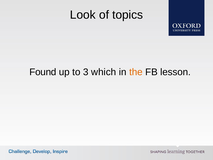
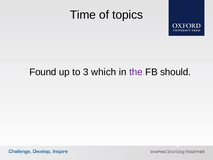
Look: Look -> Time (83, 15)
the colour: orange -> purple (136, 72)
lesson: lesson -> should (176, 72)
